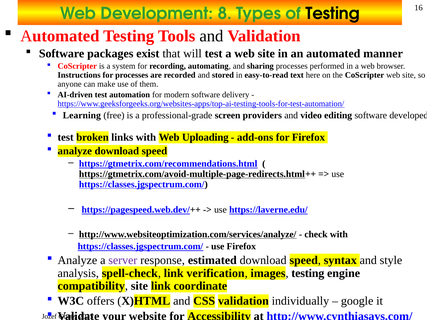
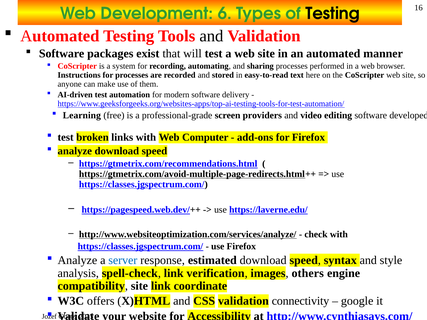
8: 8 -> 6 (225, 14)
Uploading: Uploading -> Computer (205, 137)
server colour: purple -> blue (123, 261)
images testing: testing -> others (308, 273)
individually: individually -> connectivity (300, 301)
